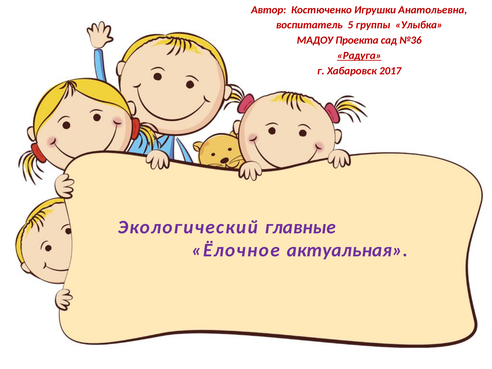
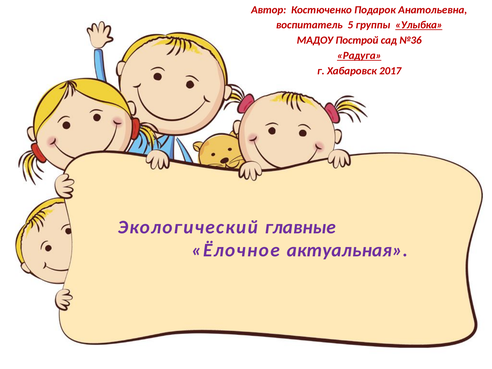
Игрушки: Игрушки -> Подарок (375, 10)
Улыбка underline: none -> present (419, 25)
Проекта: Проекта -> Построй (357, 40)
